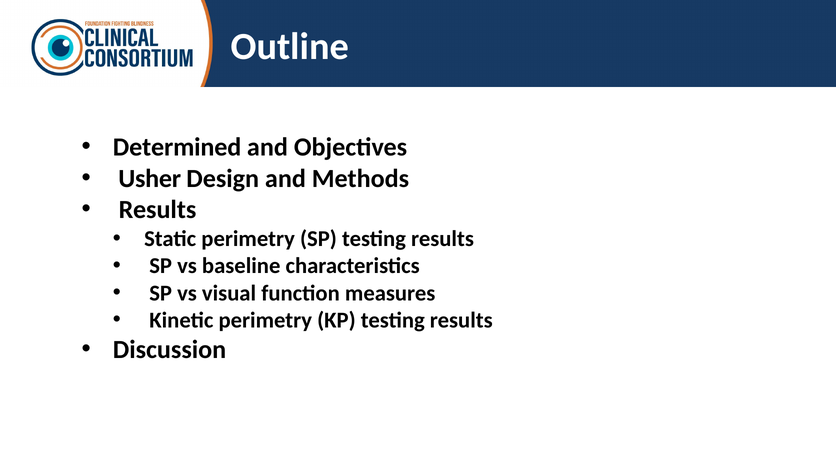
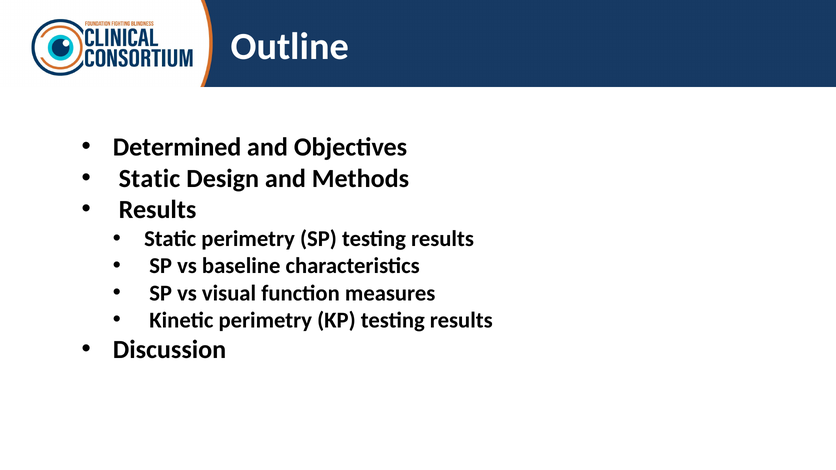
Usher: Usher -> Static (149, 179)
